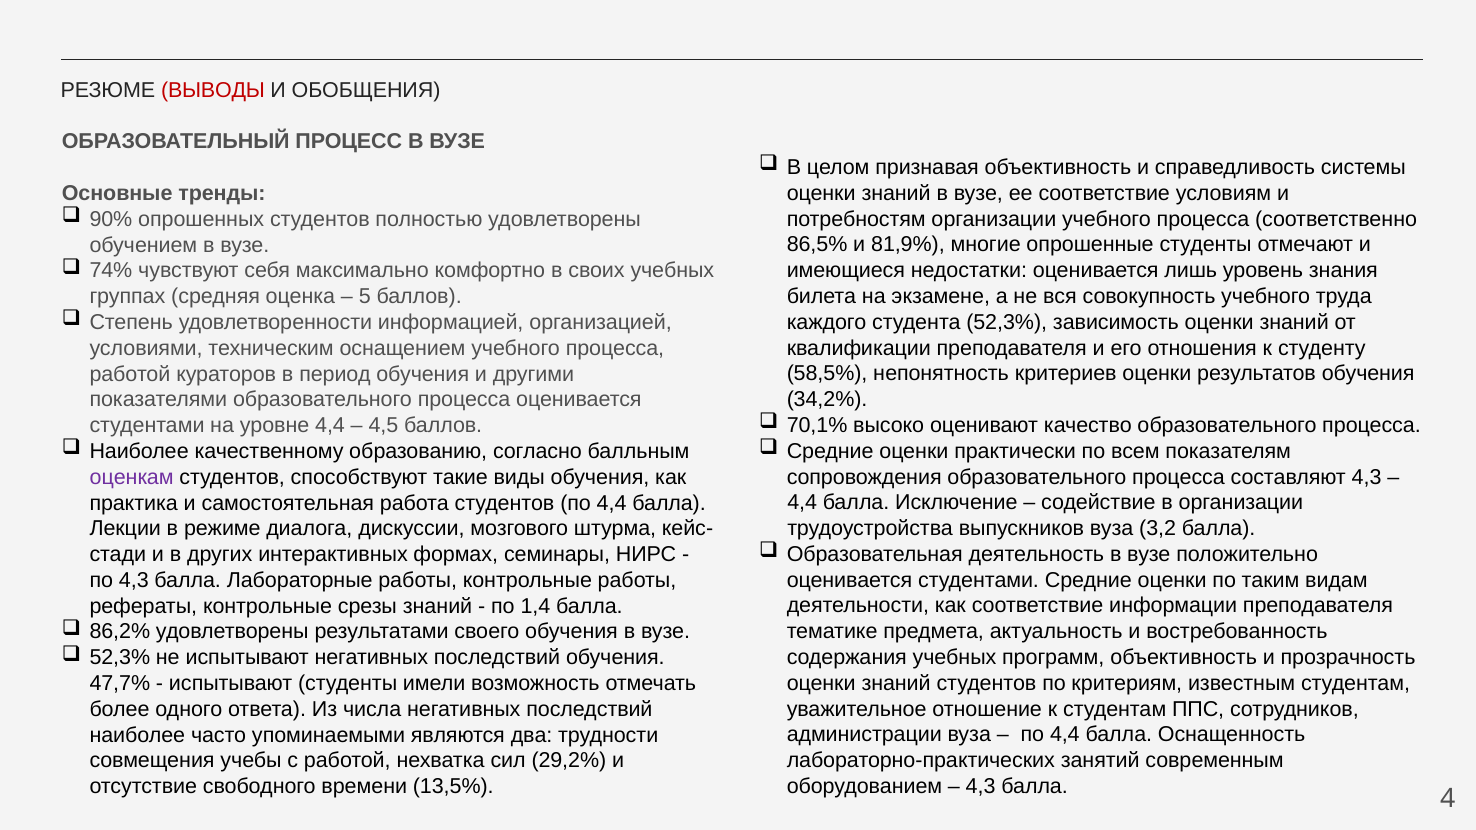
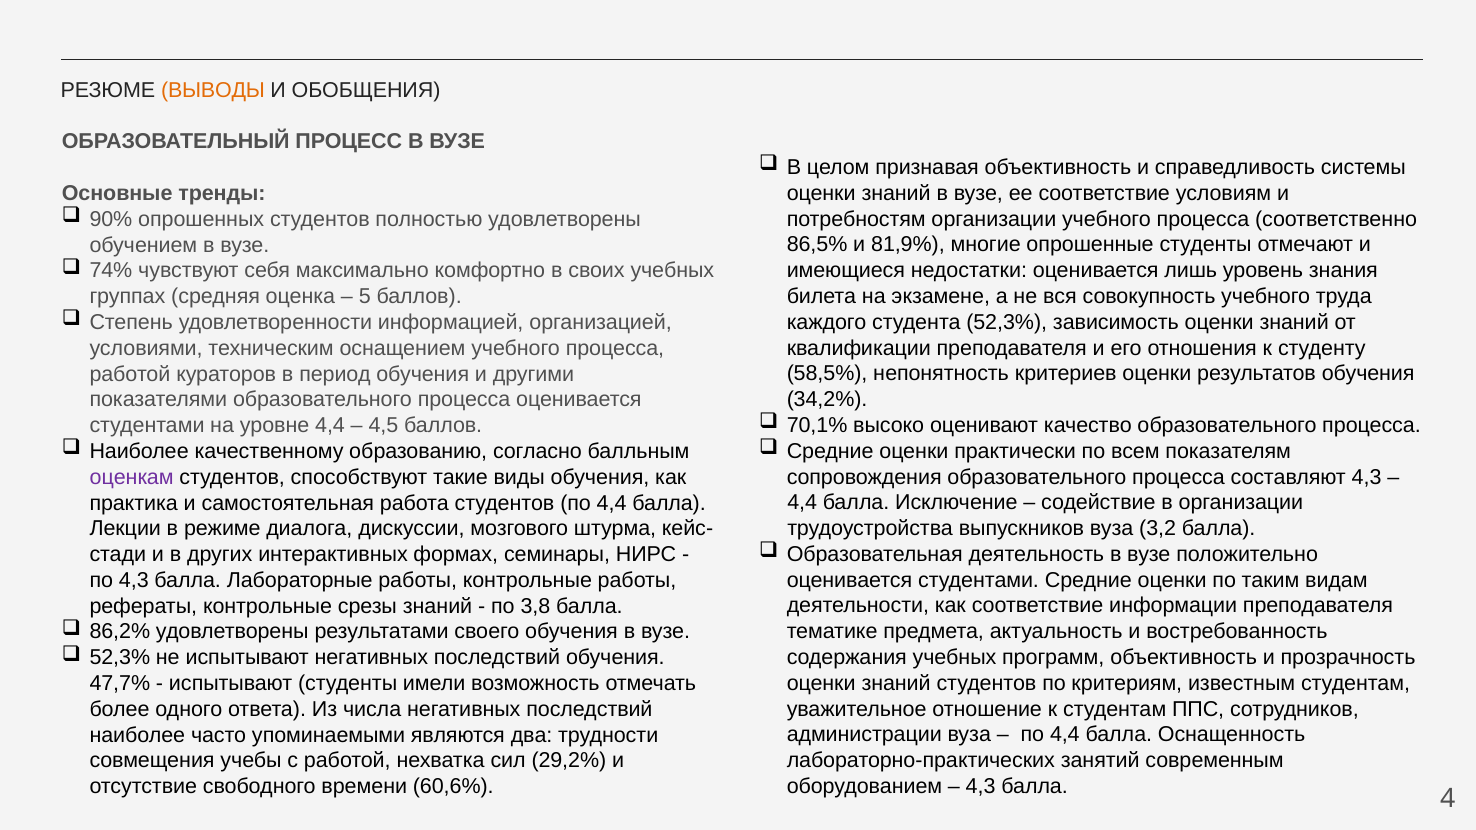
ВЫВОДЫ colour: red -> orange (213, 90)
1,4: 1,4 -> 3,8 (535, 606)
13,5%: 13,5% -> 60,6% (453, 787)
